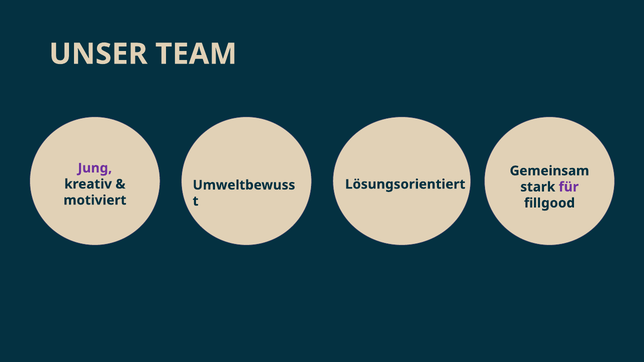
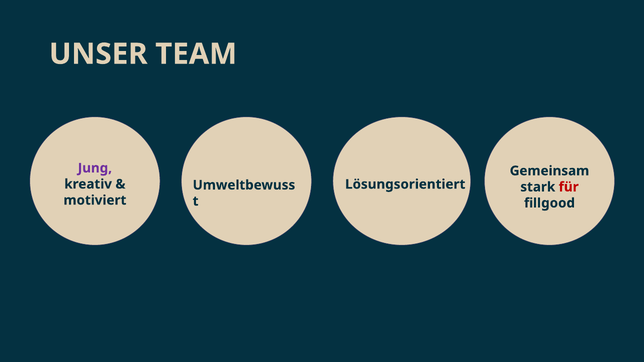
für colour: purple -> red (569, 187)
